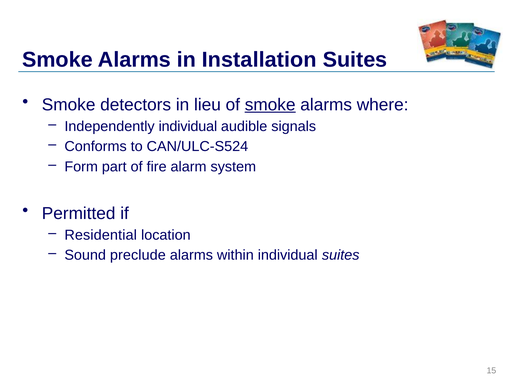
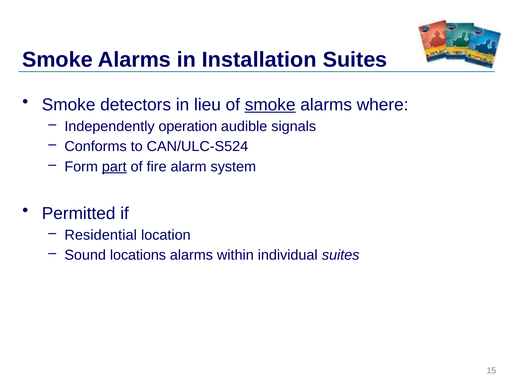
Independently individual: individual -> operation (188, 126)
part underline: none -> present (114, 167)
preclude: preclude -> locations (138, 255)
